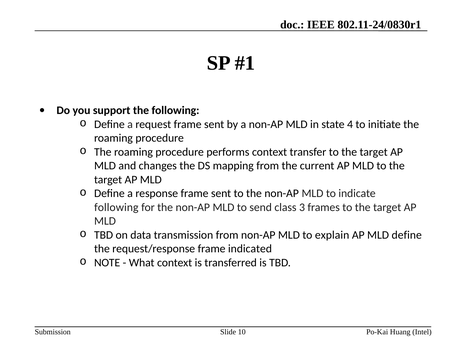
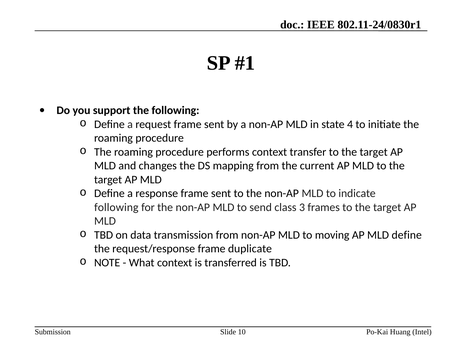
explain: explain -> moving (332, 235)
indicated: indicated -> duplicate (250, 249)
